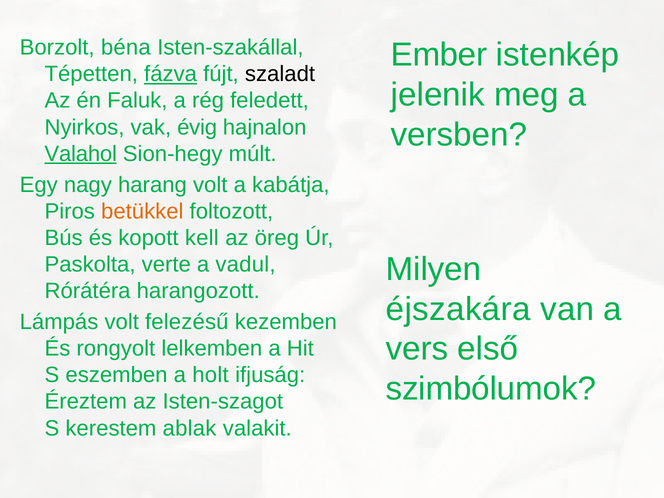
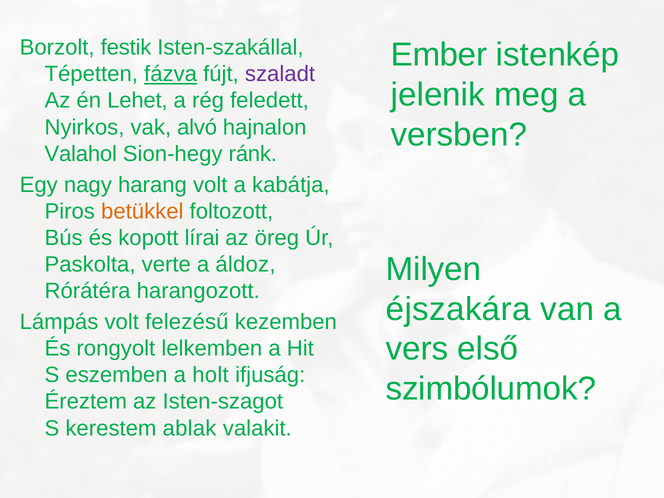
béna: béna -> festik (126, 48)
szaladt colour: black -> purple (280, 74)
Faluk: Faluk -> Lehet (137, 101)
évig: évig -> alvó (197, 127)
Valahol underline: present -> none (81, 154)
múlt: múlt -> ránk (253, 154)
kell: kell -> lírai (202, 238)
vadul: vadul -> áldoz (245, 264)
